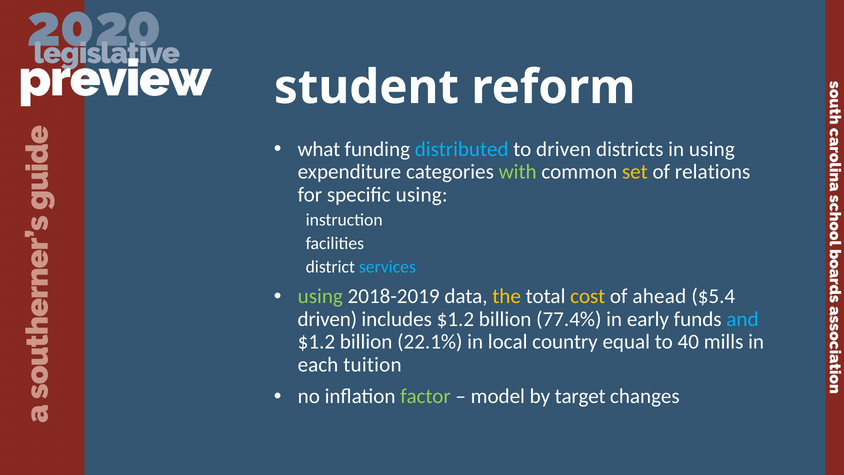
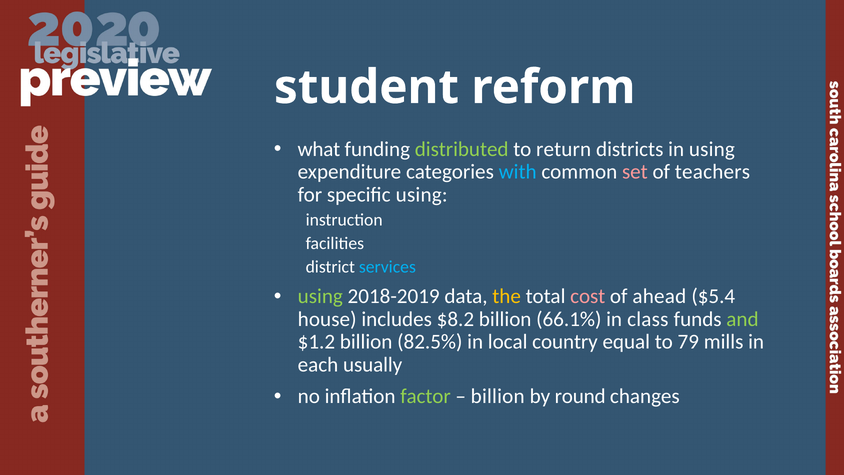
distributed colour: light blue -> light green (462, 149)
to driven: driven -> return (564, 149)
with colour: light green -> light blue (518, 172)
set colour: yellow -> pink (635, 172)
relations: relations -> teachers (712, 172)
cost colour: yellow -> pink (588, 296)
driven: driven -> house (327, 319)
includes $1.2: $1.2 -> $8.2 (455, 319)
77.4%: 77.4% -> 66.1% (569, 319)
early: early -> class (648, 319)
and colour: light blue -> light green (743, 319)
22.1%: 22.1% -> 82.5% (430, 342)
40: 40 -> 79 (688, 342)
tuition: tuition -> usually (373, 365)
model: model -> billion (498, 396)
target: target -> round (580, 396)
